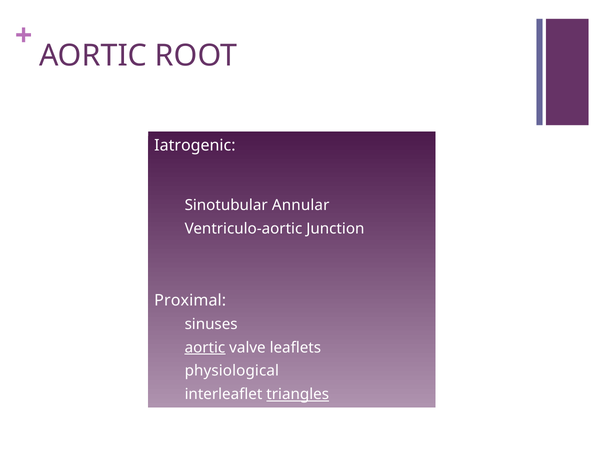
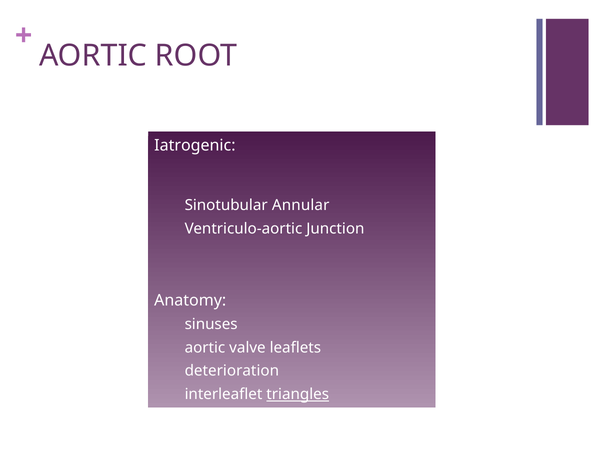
Proximal: Proximal -> Anatomy (190, 301)
aortic underline: present -> none (205, 348)
physiological: physiological -> deterioration (232, 371)
